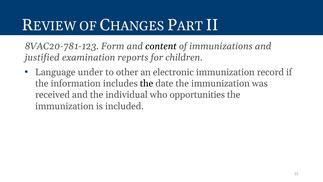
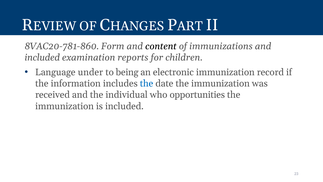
8VAC20-781-123: 8VAC20-781-123 -> 8VAC20-781-860 (62, 46)
justified: justified -> included (42, 57)
other: other -> being (127, 72)
the colour: black -> blue (147, 83)
